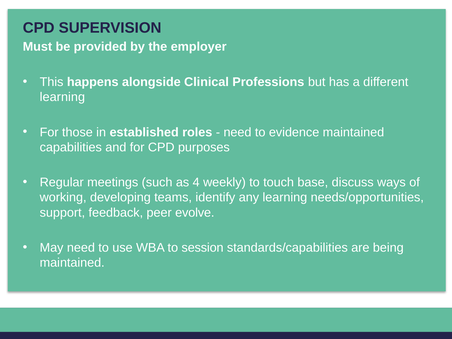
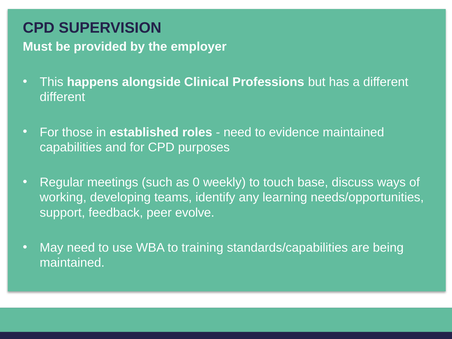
learning: learning -> different (62, 97)
4: 4 -> 0 (196, 182)
session: session -> training (202, 248)
